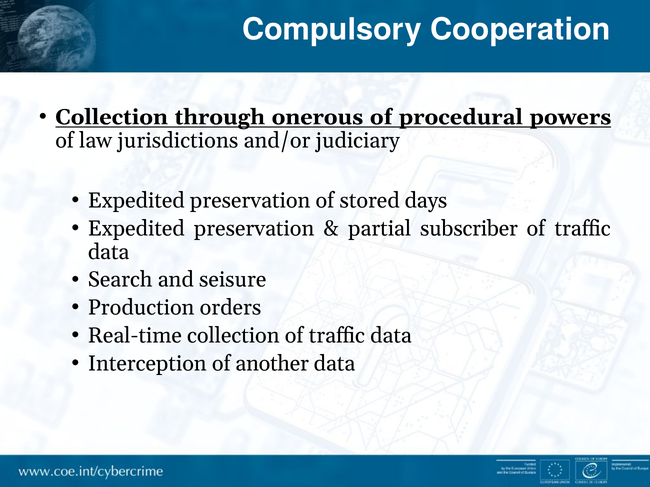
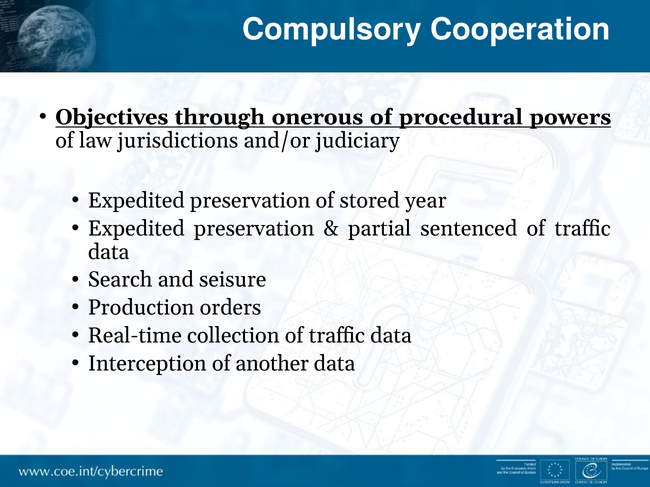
Collection: Collection -> Objectives (112, 117)
days: days -> year (426, 201)
subscriber: subscriber -> sentenced (469, 229)
